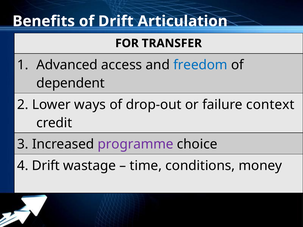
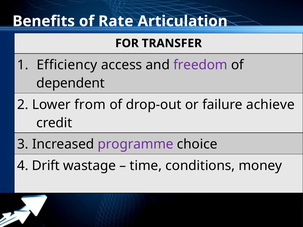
of Drift: Drift -> Rate (116, 21)
Advanced: Advanced -> Efficiency (67, 65)
freedom colour: blue -> purple (200, 65)
ways: ways -> from (90, 105)
context: context -> achieve (270, 105)
